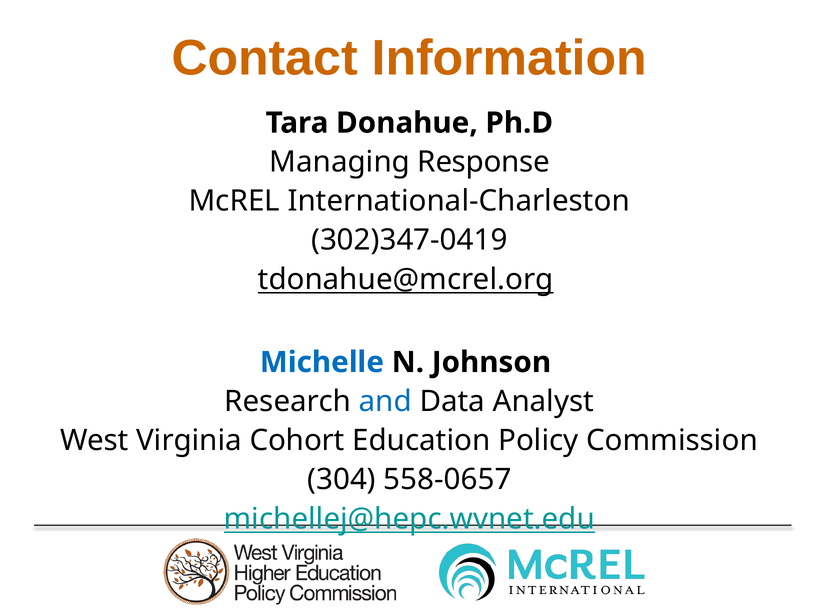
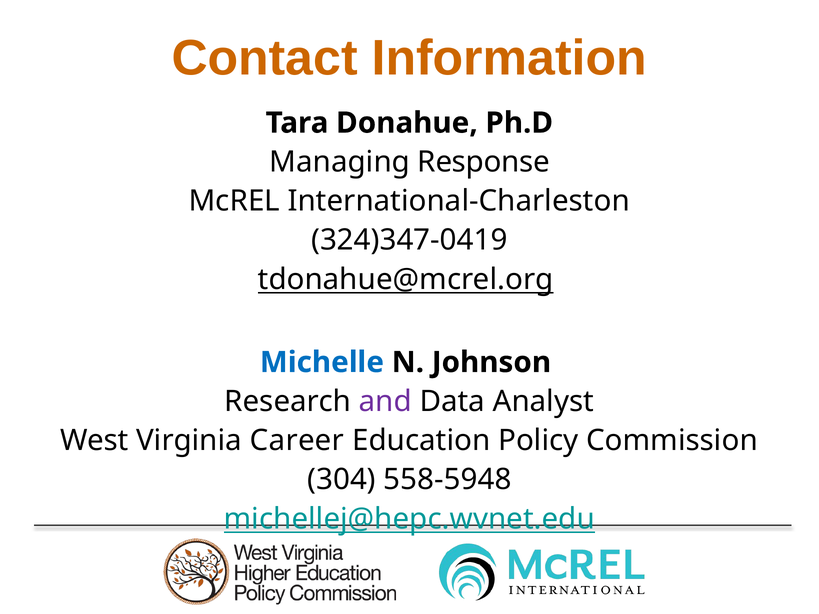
302)347-0419: 302)347-0419 -> 324)347-0419 (409, 240)
and colour: blue -> purple (385, 401)
Cohort: Cohort -> Career (297, 440)
558-0657: 558-0657 -> 558-5948 (447, 480)
